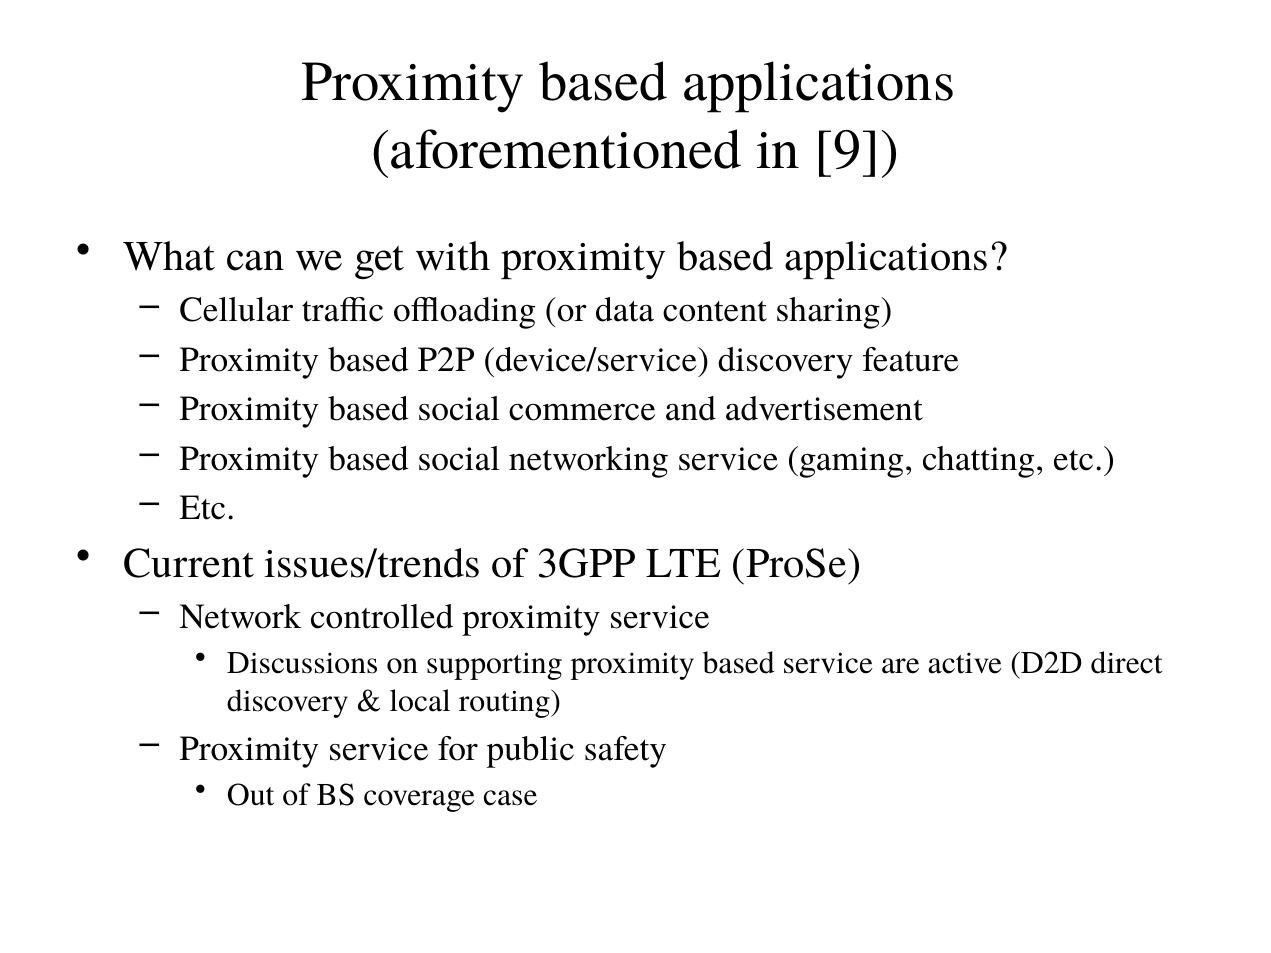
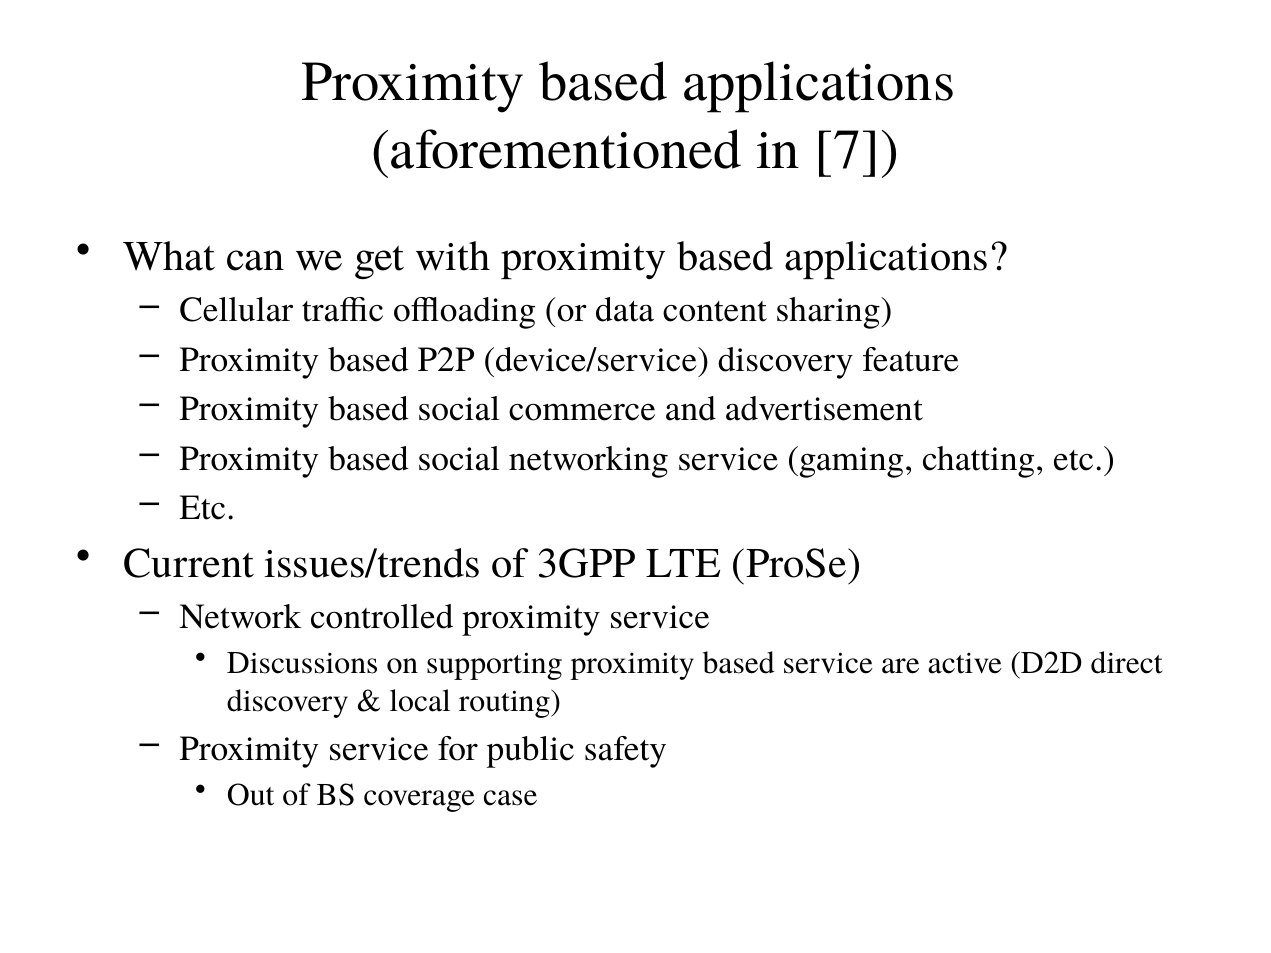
9: 9 -> 7 (857, 150)
